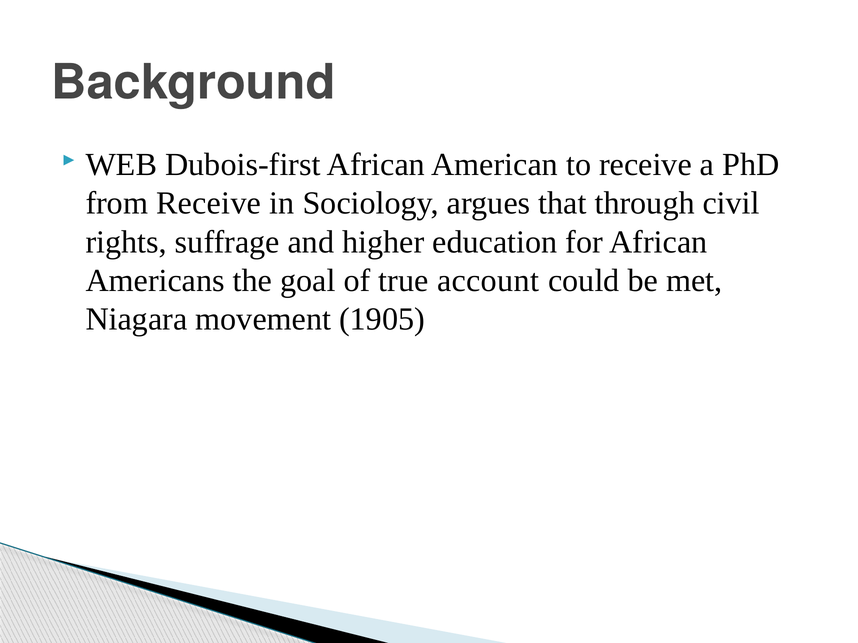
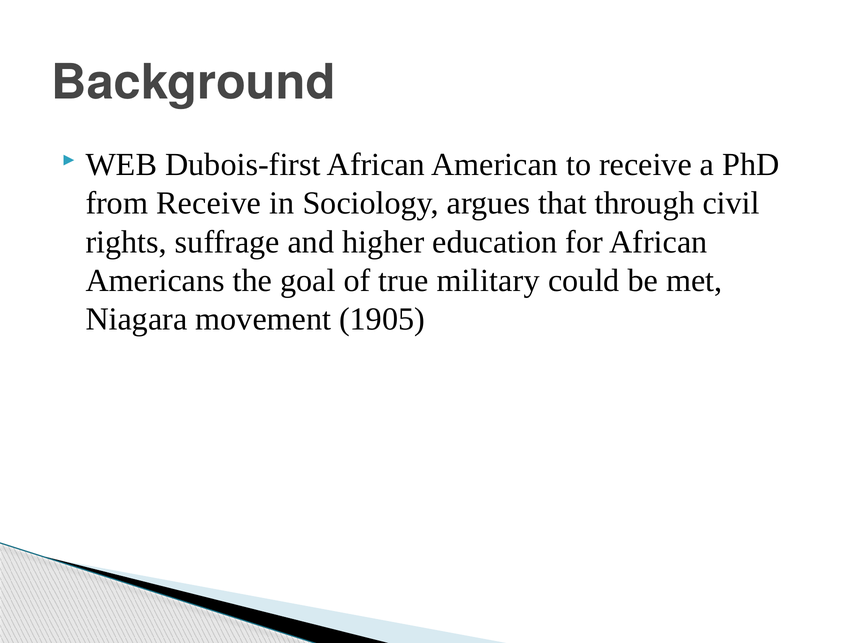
account: account -> military (488, 281)
